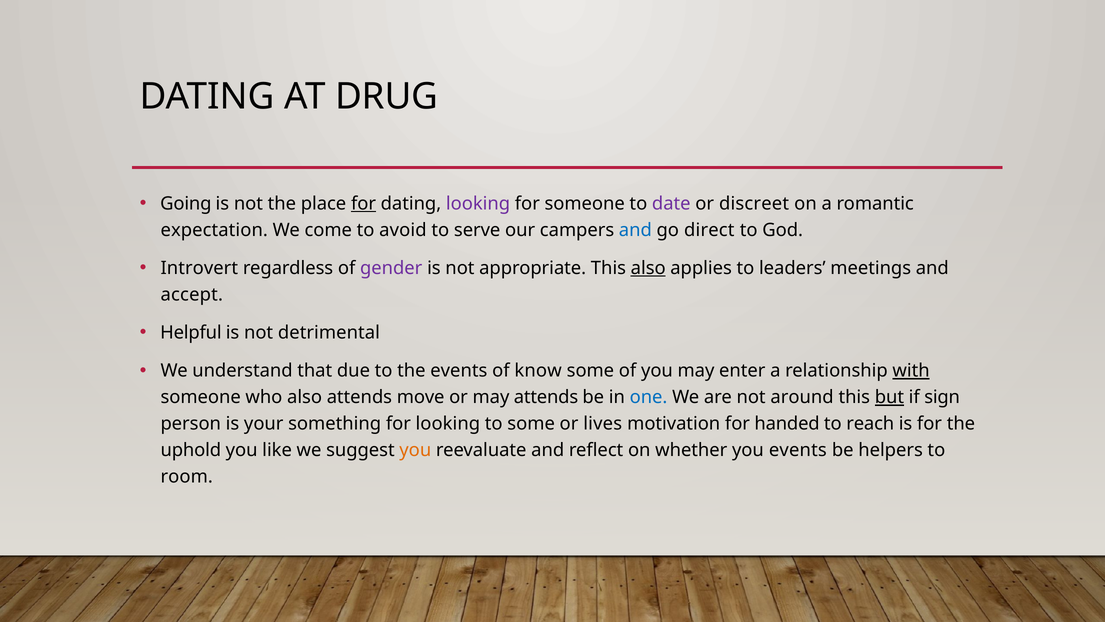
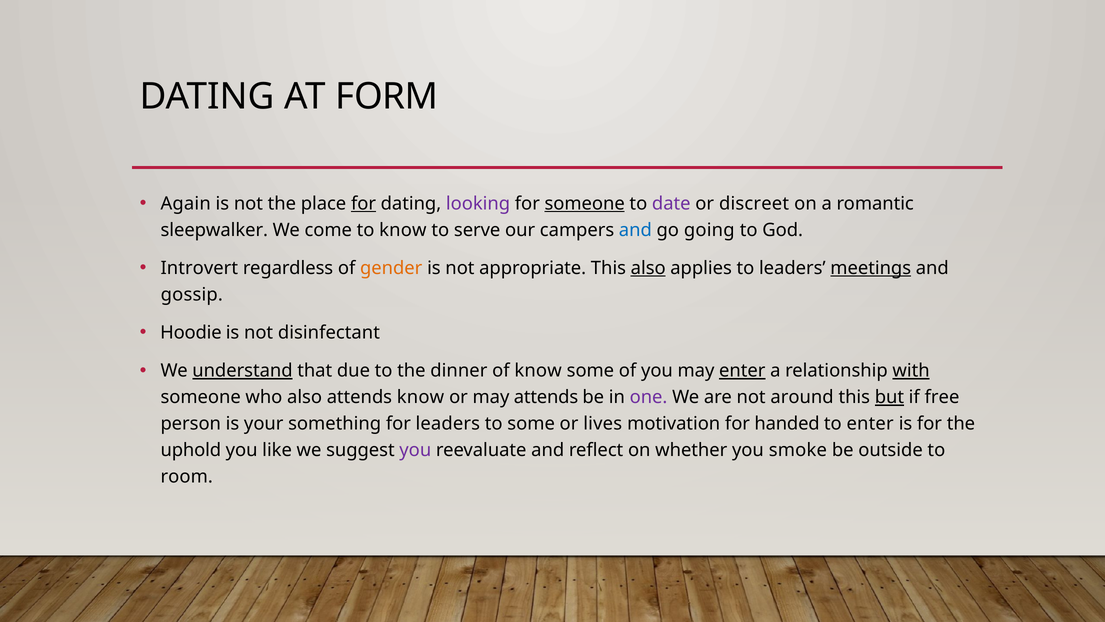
DRUG: DRUG -> FORM (387, 97)
Going: Going -> Again (186, 204)
someone underline: none -> present (585, 204)
expectation: expectation -> sleepwalker (214, 230)
to avoid: avoid -> know (403, 230)
direct: direct -> going (709, 230)
gender colour: purple -> orange (391, 268)
meetings underline: none -> present (871, 268)
accept: accept -> gossip (192, 295)
Helpful: Helpful -> Hoodie (191, 333)
detrimental: detrimental -> disinfectant (329, 333)
understand underline: none -> present (242, 371)
the events: events -> dinner (459, 371)
enter underline: none -> present (742, 371)
attends move: move -> know (421, 397)
one colour: blue -> purple (649, 397)
sign: sign -> free (942, 397)
for looking: looking -> leaders (448, 424)
to reach: reach -> enter (870, 424)
you colour: orange -> purple (415, 450)
you events: events -> smoke (798, 450)
helpers: helpers -> outside (891, 450)
